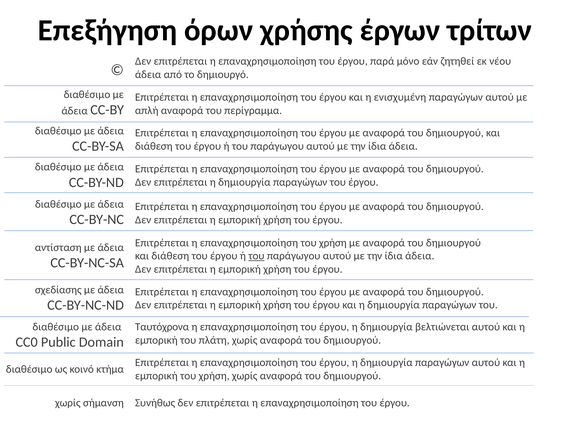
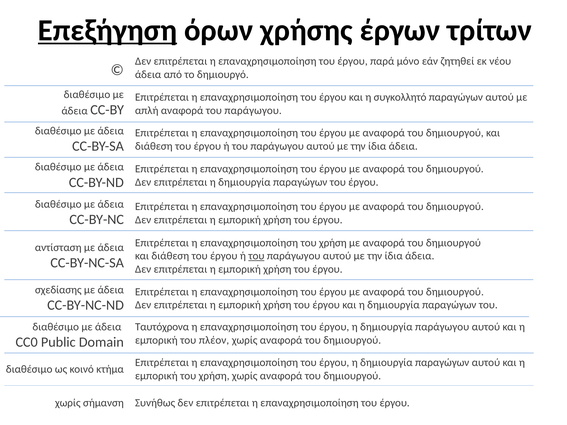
Επεξήγηση underline: none -> present (108, 30)
ενισχυμένη: ενισχυμένη -> συγκολλητό (400, 97)
αναφορά του περίγραμμα: περίγραμμα -> παράγωγου (253, 110)
δημιουργία βελτιώνεται: βελτιώνεται -> παράγωγου (442, 327)
πλάτη: πλάτη -> πλέον (214, 340)
